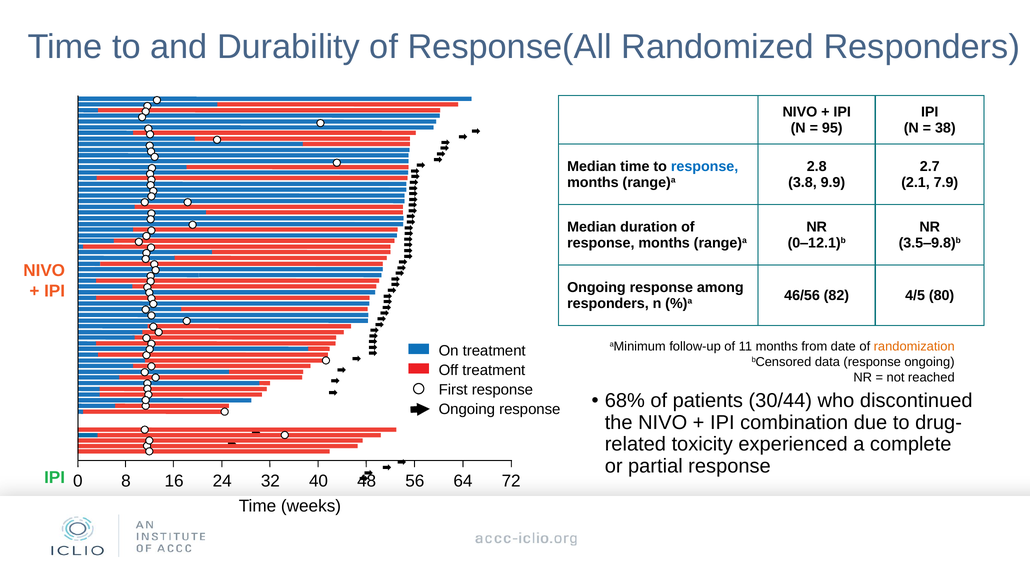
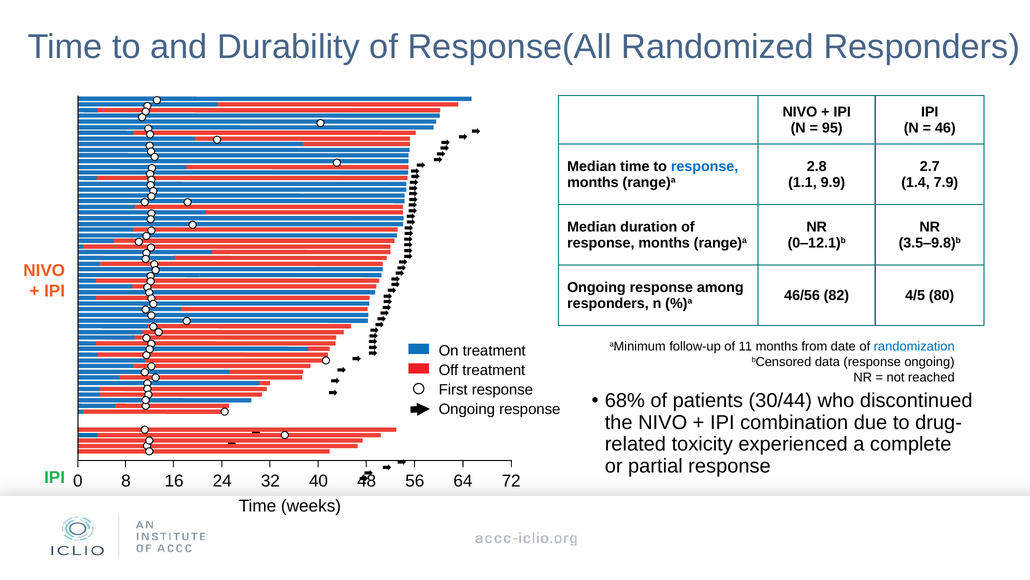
38: 38 -> 46 (945, 128)
3.8: 3.8 -> 1.1 (802, 182)
2.1: 2.1 -> 1.4 (916, 182)
randomization colour: orange -> blue (914, 346)
